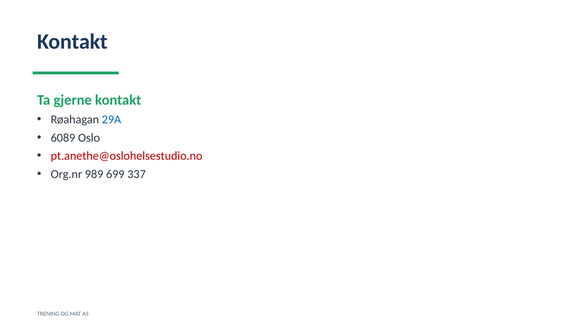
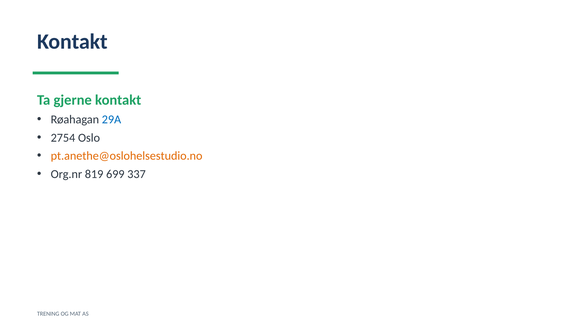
6089: 6089 -> 2754 (63, 138)
pt.anethe@oslohelsestudio.no colour: red -> orange (127, 156)
989: 989 -> 819 (94, 174)
